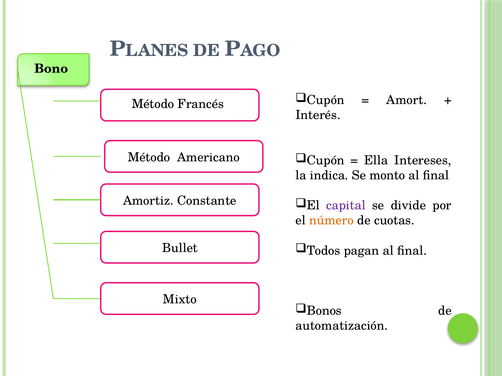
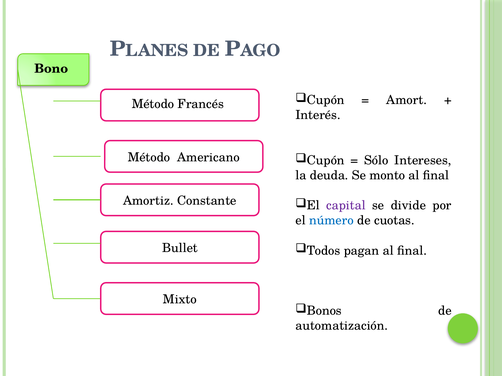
Ella: Ella -> Sólo (376, 161)
indica: indica -> deuda (329, 176)
número colour: orange -> blue (331, 221)
